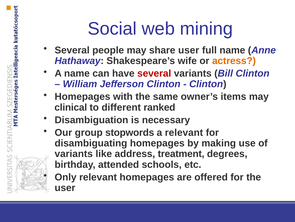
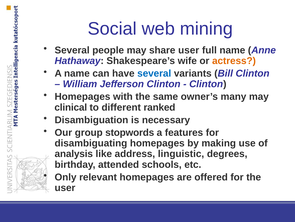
several colour: red -> blue (154, 73)
items: items -> many (233, 96)
a relevant: relevant -> features (184, 132)
variants: variants -> analysis (74, 153)
treatment: treatment -> linguistic (181, 153)
